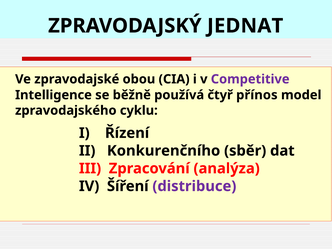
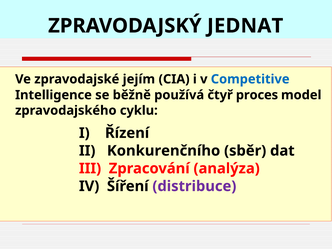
obou: obou -> jejím (139, 79)
Competitive colour: purple -> blue (250, 79)
přínos: přínos -> proces (257, 95)
